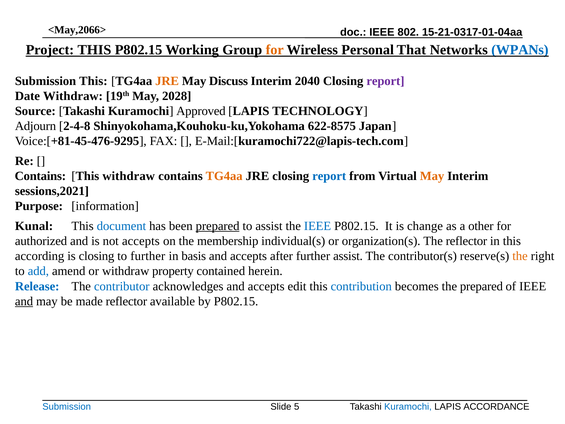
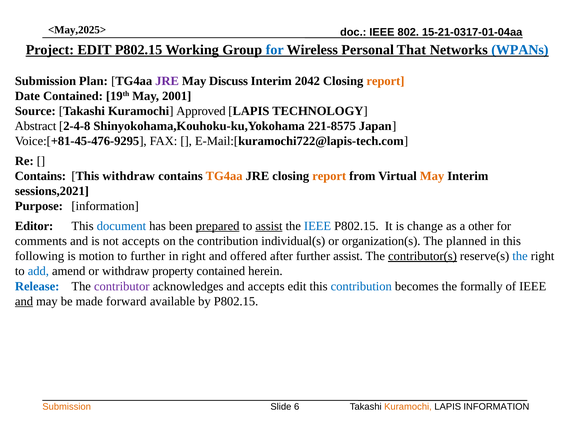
<May,2066>: <May,2066> -> <May,2025> (77, 30)
Project THIS: THIS -> EDIT (94, 50)
for colour: orange -> blue (275, 50)
Submission This: This -> Plan (93, 81)
JRE colour: orange -> purple (167, 81)
2040: 2040 -> 2042 (307, 81)
report colour: purple -> orange (385, 81)
Date Withdraw: Withdraw -> Contained (73, 96)
2028: 2028 -> 2001 (177, 96)
Adjourn: Adjourn -> Abstract (36, 126)
622-8575: 622-8575 -> 221-8575 (332, 126)
report colour: blue -> orange (329, 176)
Kunal: Kunal -> Editor (34, 226)
assist underline: none -> present (269, 226)
authorized: authorized -> comments (41, 241)
the membership: membership -> contribution (228, 241)
The reflector: reflector -> planned (466, 241)
according: according -> following (40, 256)
is closing: closing -> motion (97, 256)
in basis: basis -> right (194, 256)
accepts: accepts -> offered (248, 256)
contributor(s underline: none -> present (422, 256)
the colour: orange -> blue (520, 256)
contributor colour: blue -> purple (122, 286)
the prepared: prepared -> formally (481, 286)
made reflector: reflector -> forward (126, 301)
Submission colour: blue -> orange (67, 406)
5: 5 -> 6 (297, 406)
Kuramochi colour: blue -> orange (408, 406)
LAPIS ACCORDANCE: ACCORDANCE -> INFORMATION (496, 406)
